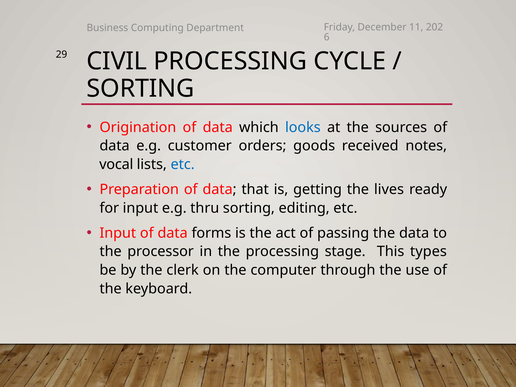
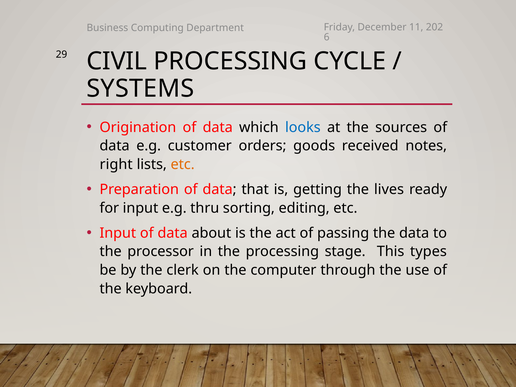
SORTING: SORTING -> SYSTEMS (140, 88)
vocal: vocal -> right (116, 164)
etc colour: blue -> orange (183, 164)
forms: forms -> about (211, 233)
